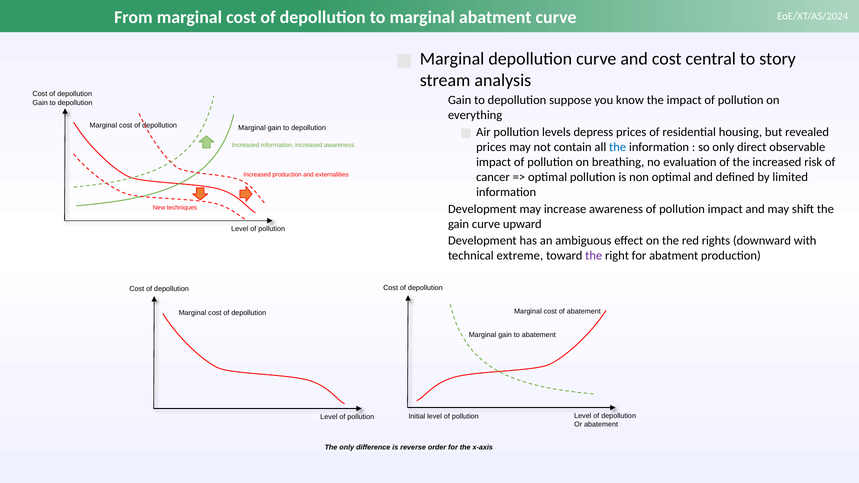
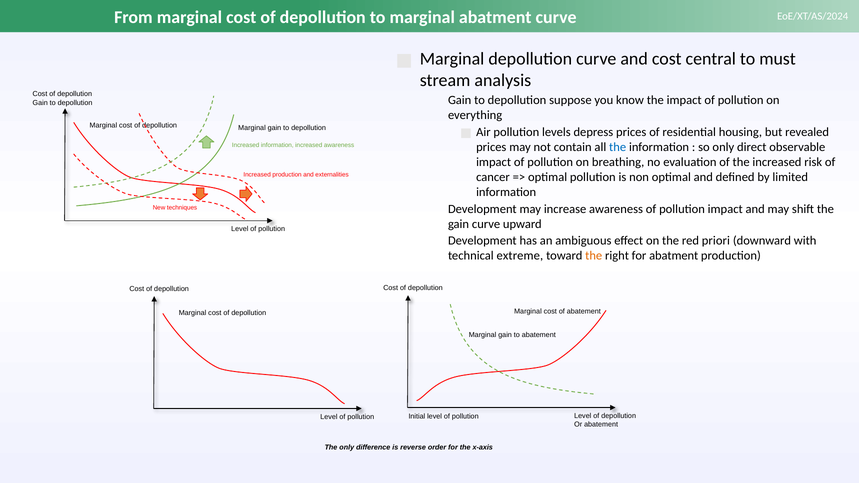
story: story -> must (778, 59)
rights: rights -> priori (716, 241)
the colour: purple -> orange (594, 256)
